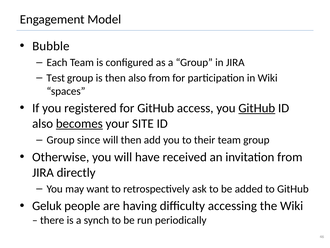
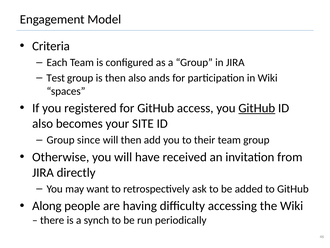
Bubble: Bubble -> Criteria (51, 46)
also from: from -> ands (159, 78)
becomes underline: present -> none (79, 123)
Geluk: Geluk -> Along (47, 206)
